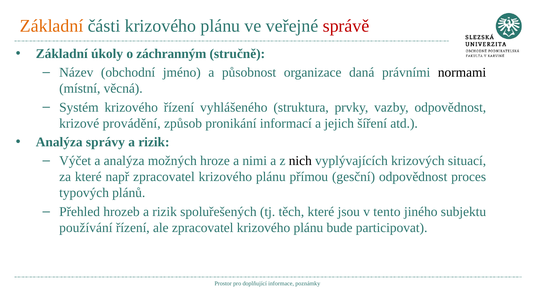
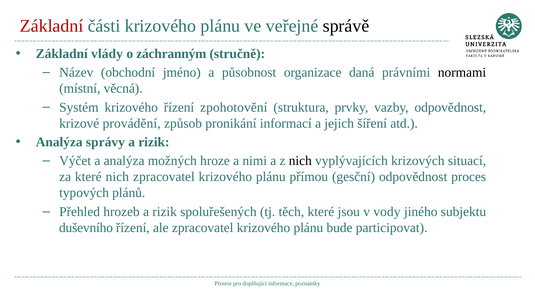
Základní colour: orange -> red (52, 26)
správě colour: red -> black (346, 26)
úkoly: úkoly -> vlády (107, 54)
vyhlášeného: vyhlášeného -> zpohotovění (234, 107)
které např: např -> nich (117, 177)
tento: tento -> vody (387, 212)
používání: používání -> duševního (86, 228)
